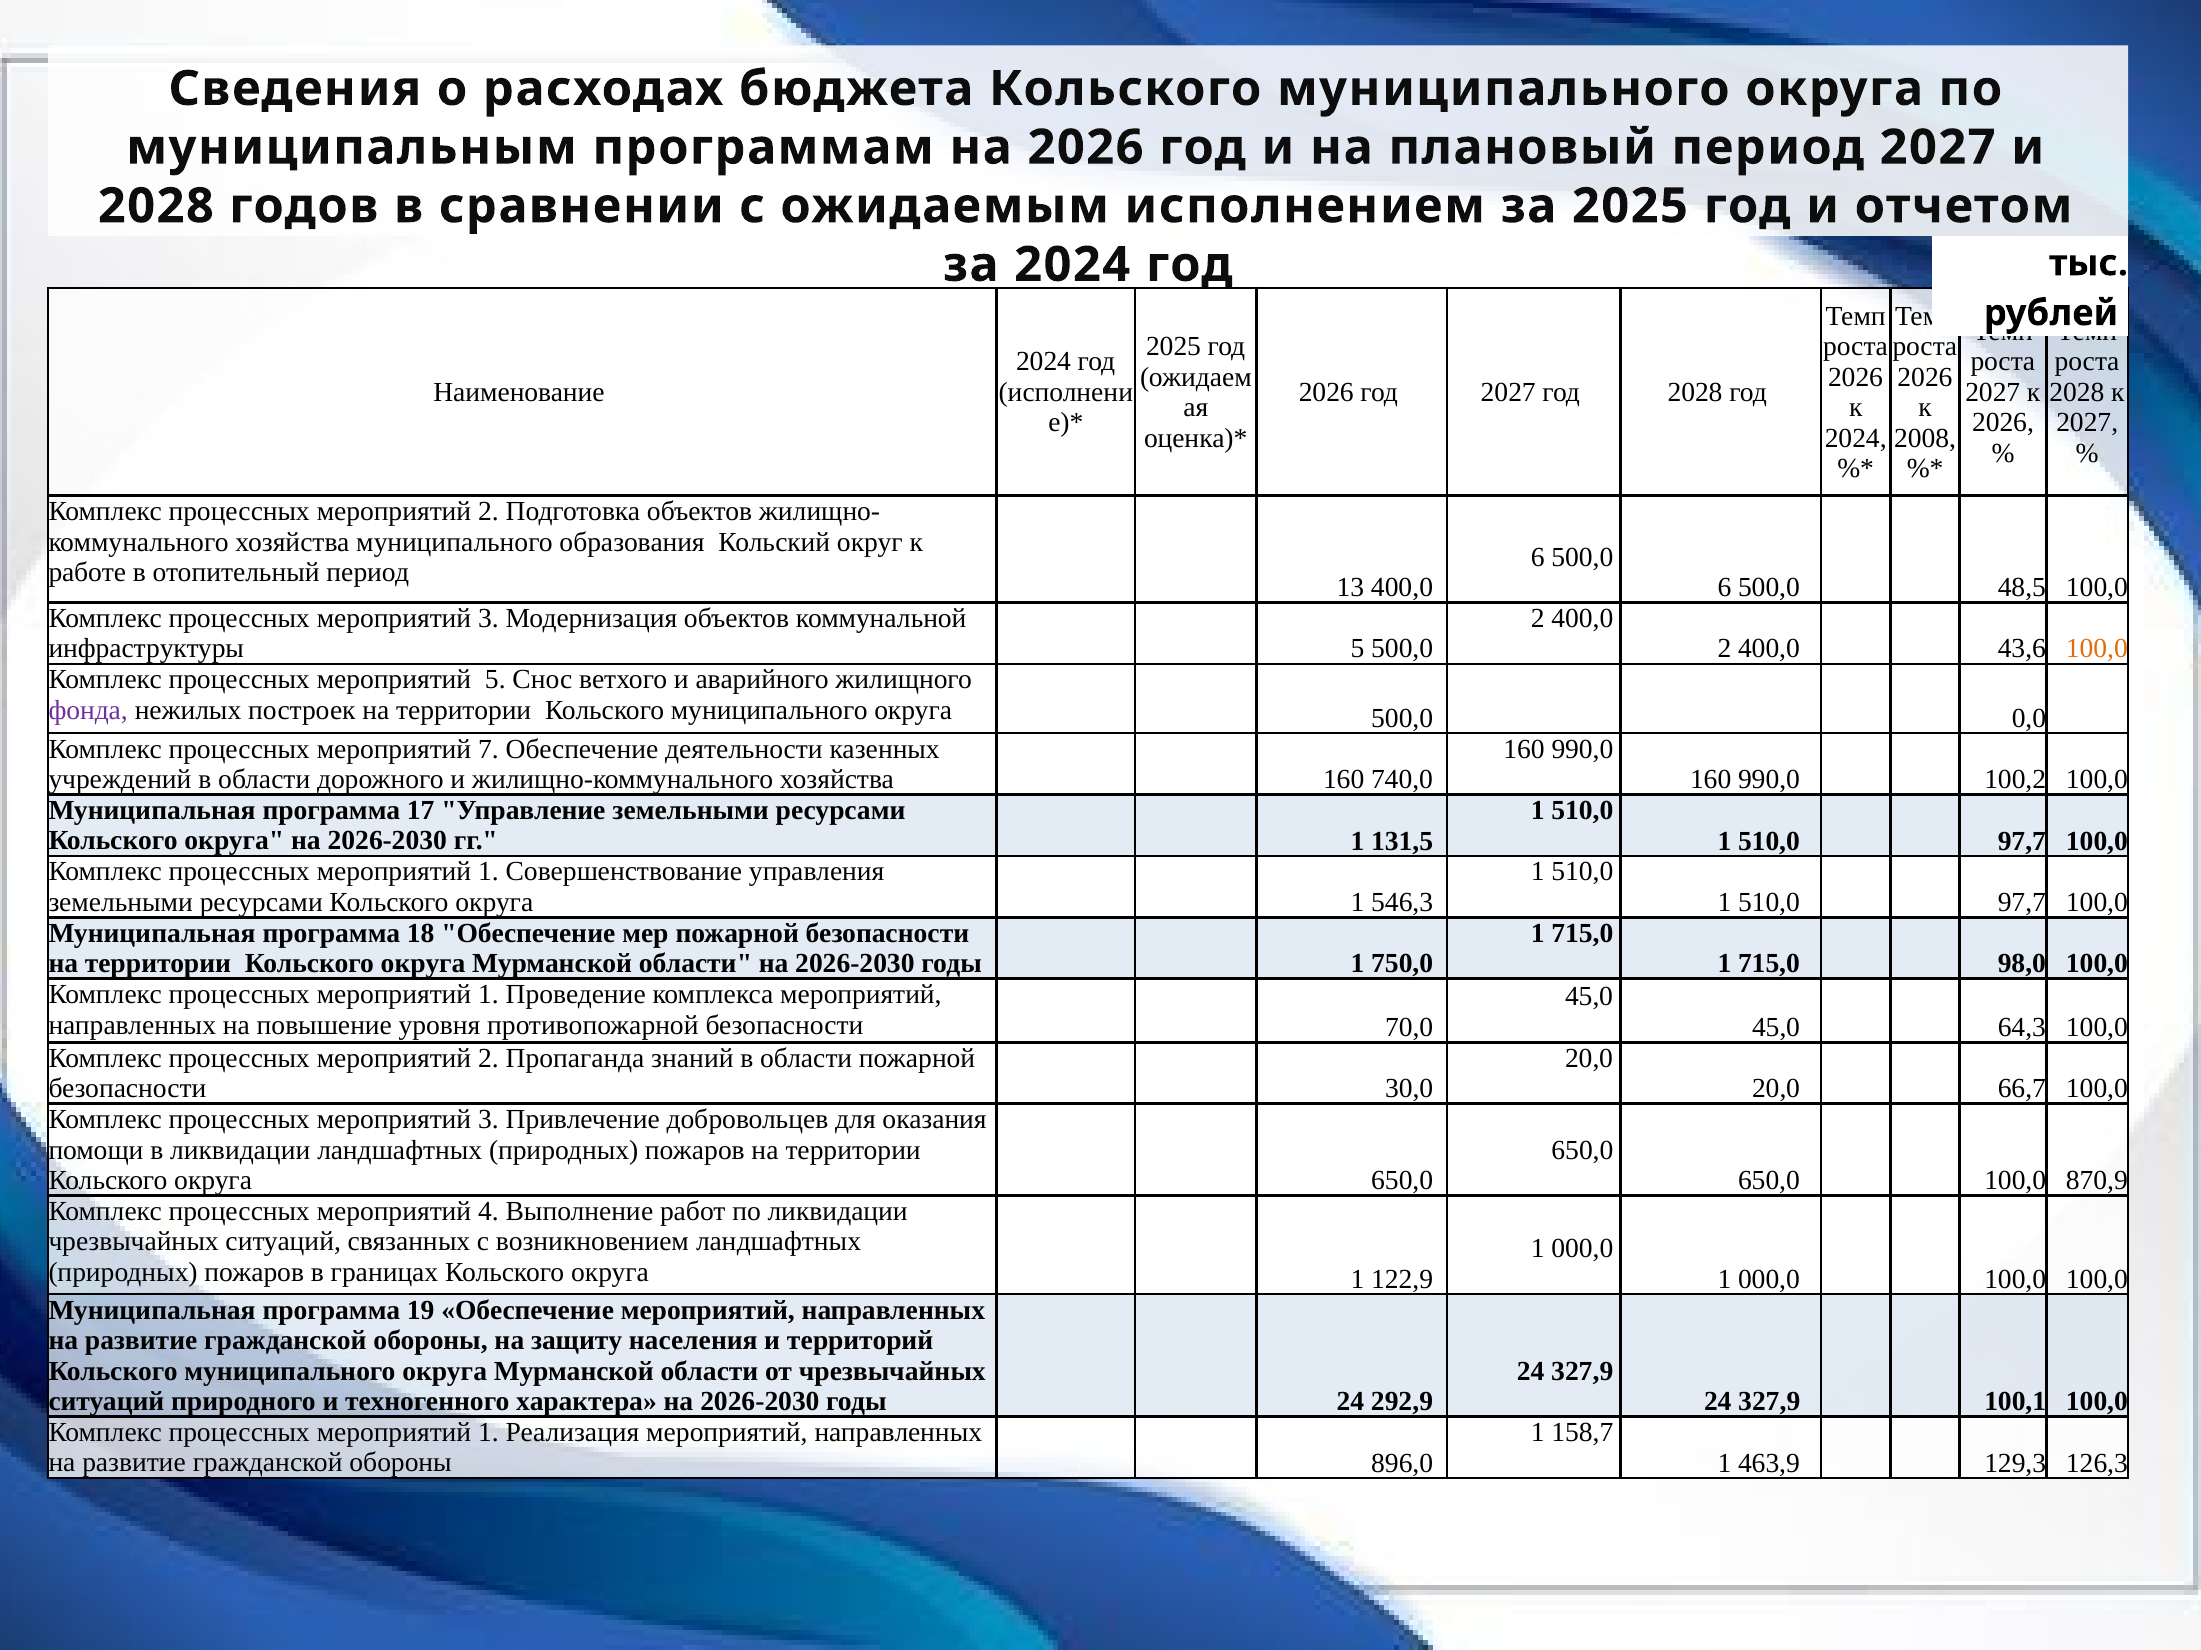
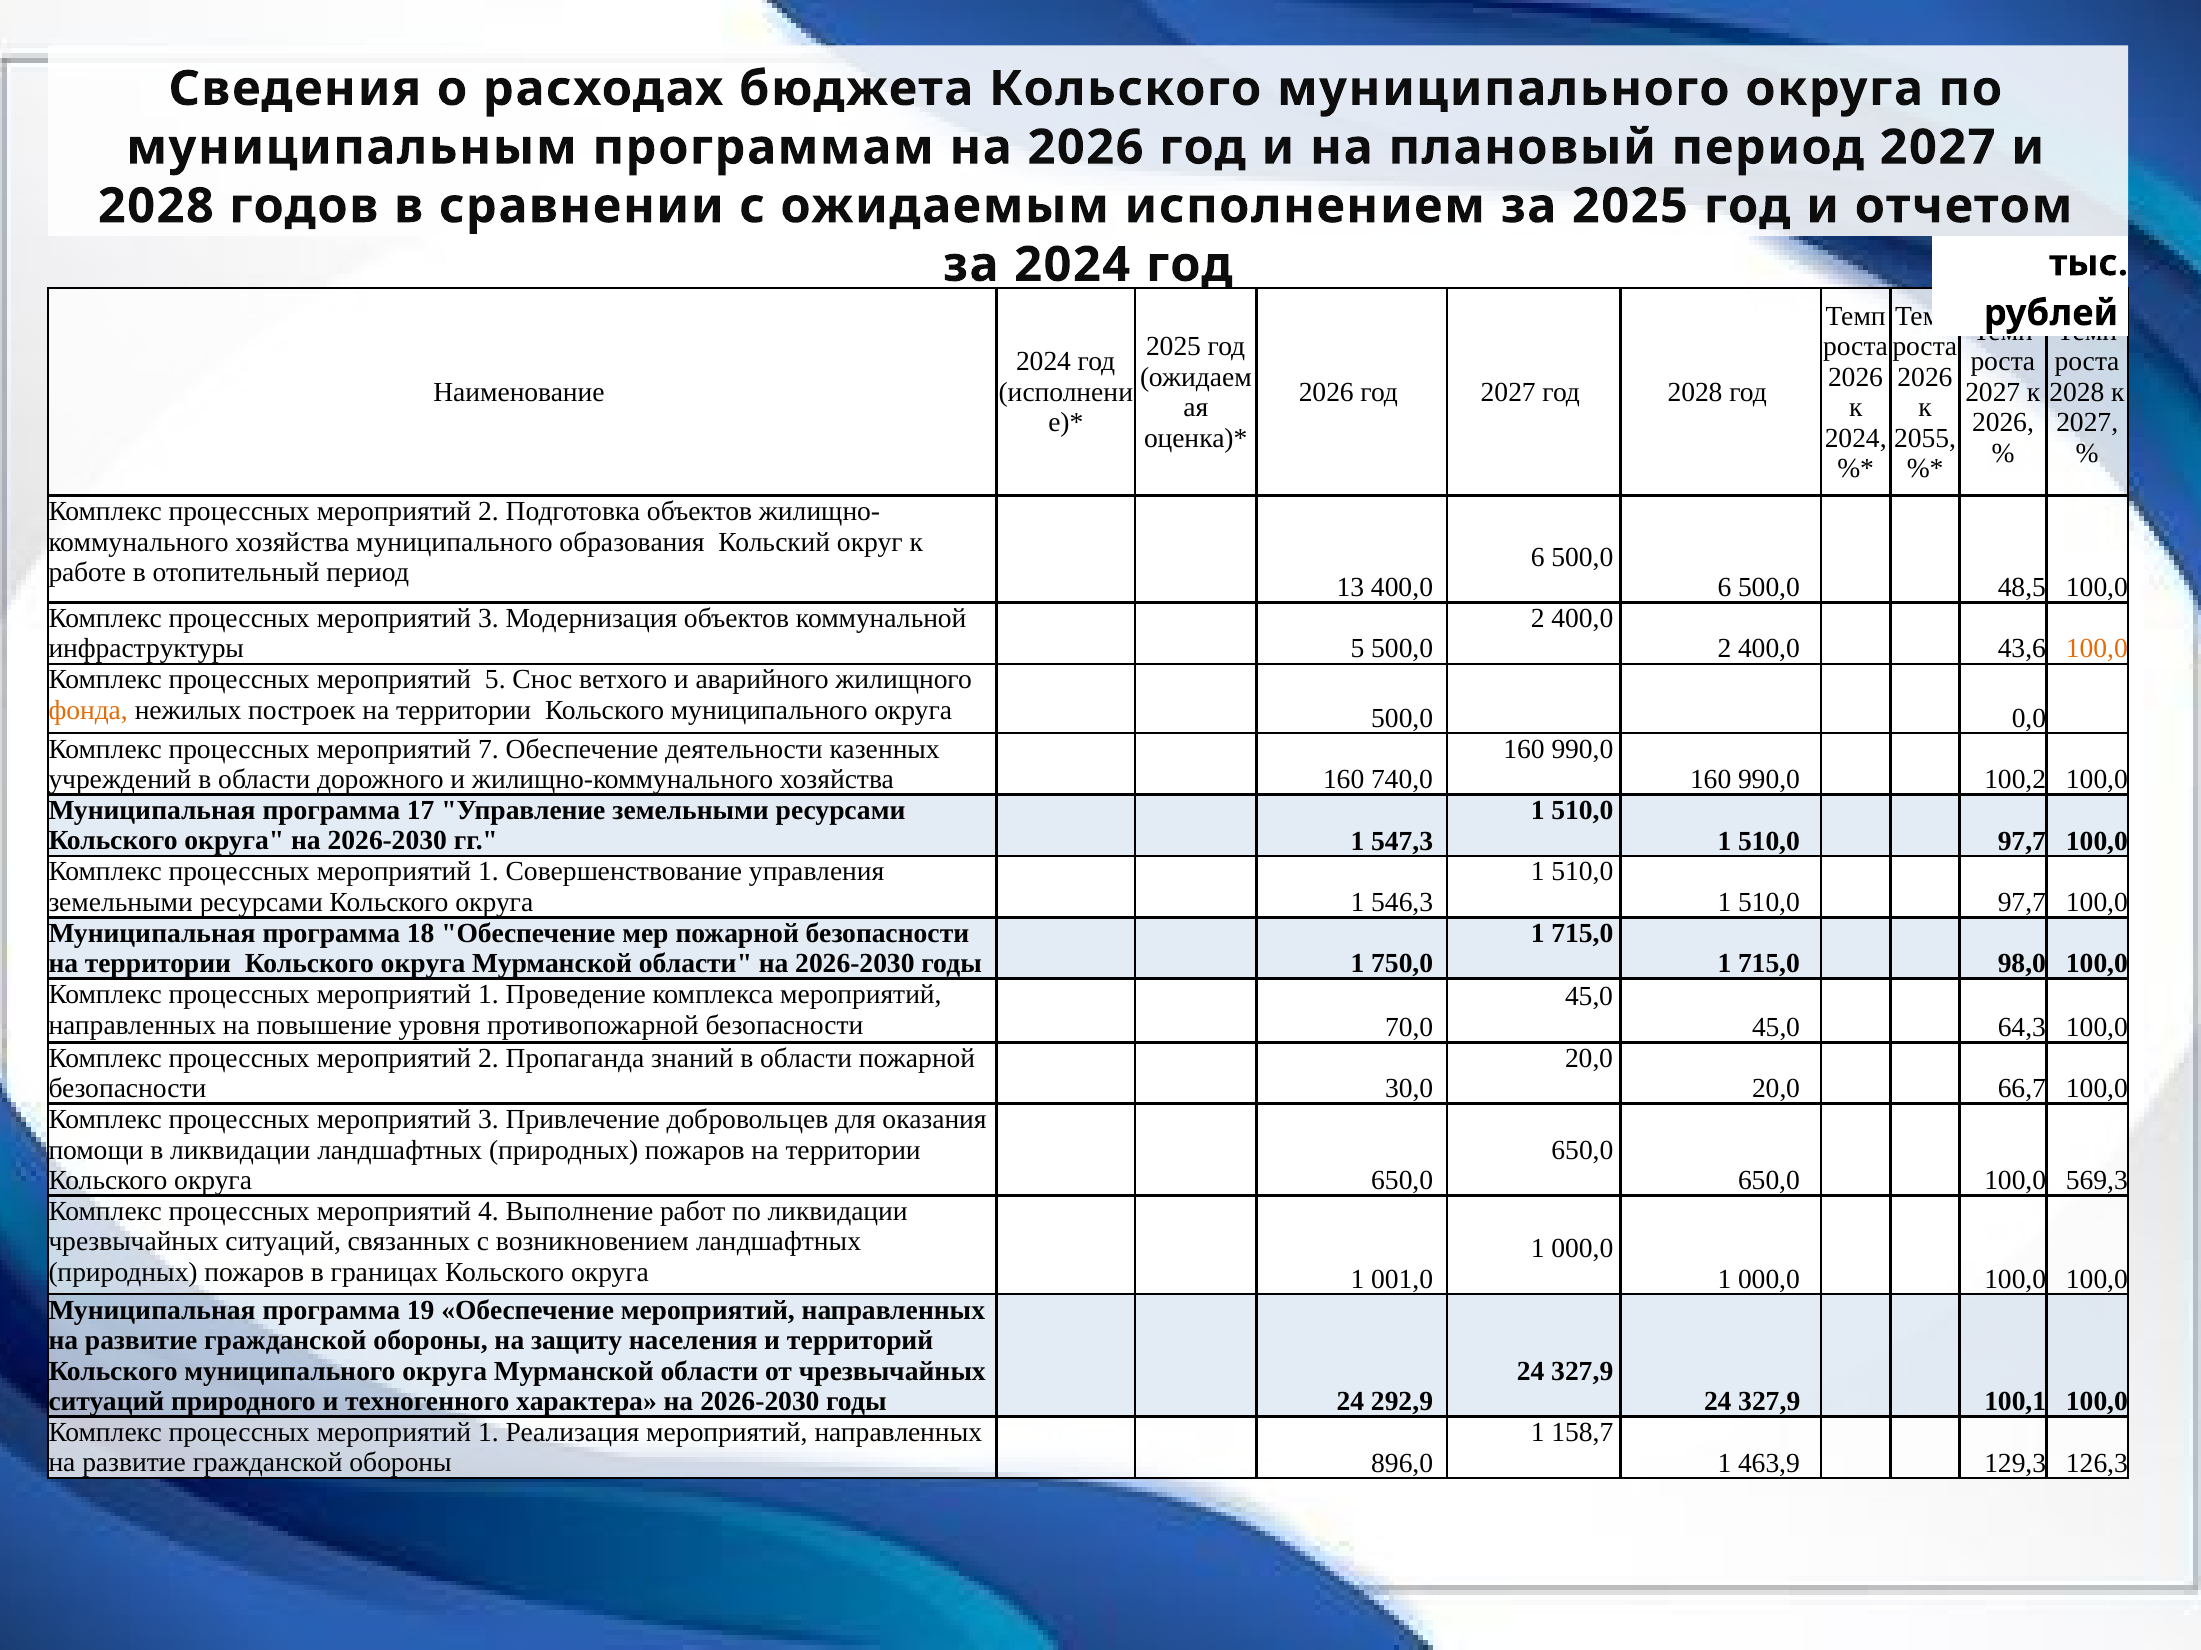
2008: 2008 -> 2055 (1925, 438)
фонда colour: purple -> orange (88, 710)
131,5: 131,5 -> 547,3 (1402, 841)
870,9: 870,9 -> 569,3 (2097, 1181)
122,9: 122,9 -> 001,0 (1402, 1280)
